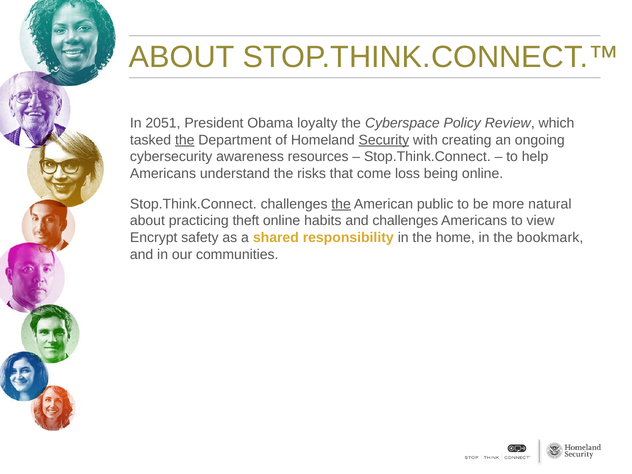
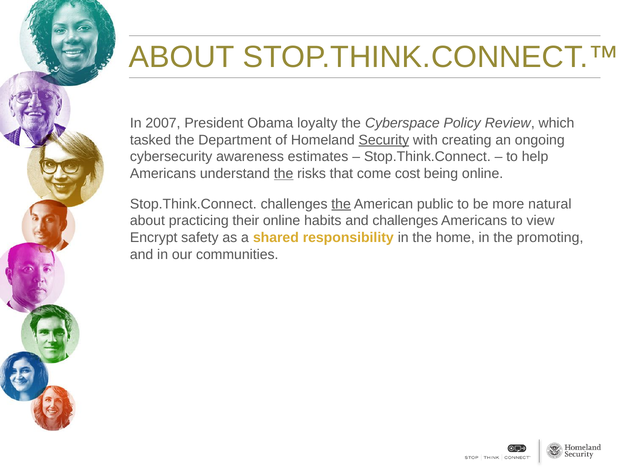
2051: 2051 -> 2007 (163, 123)
the underline: present -> none (185, 140)
resources: resources -> estimates (318, 157)
the underline: none -> present (284, 174)
loss: loss -> cost (408, 174)
theft: theft -> their (246, 221)
bookmark: bookmark -> promoting (550, 238)
